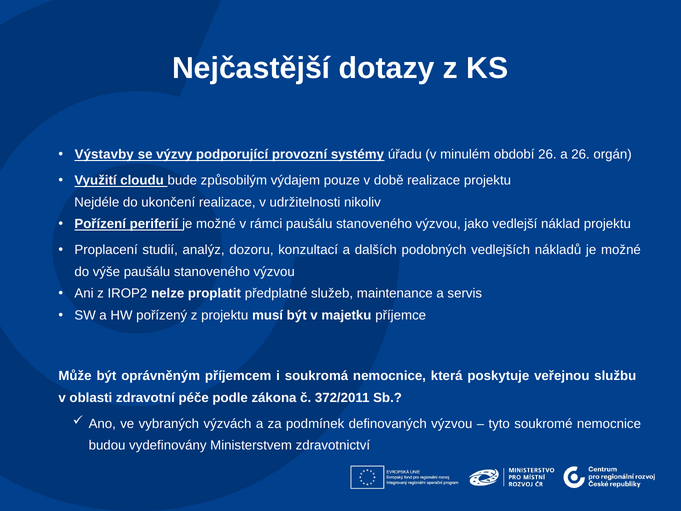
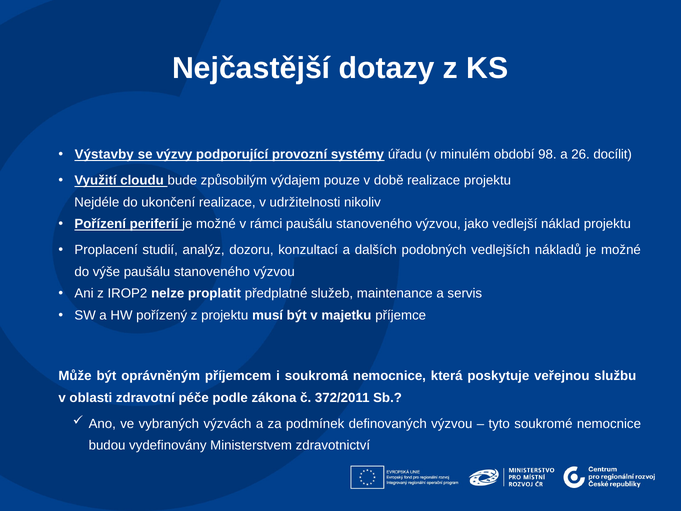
období 26: 26 -> 98 (547, 154)
orgán: orgán -> docílit (613, 154)
